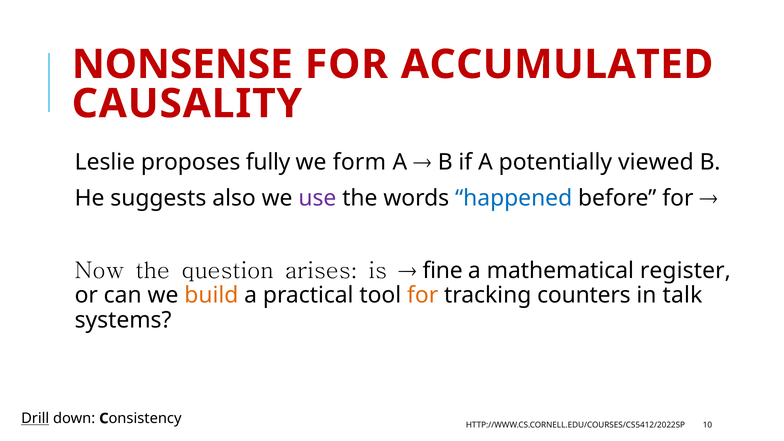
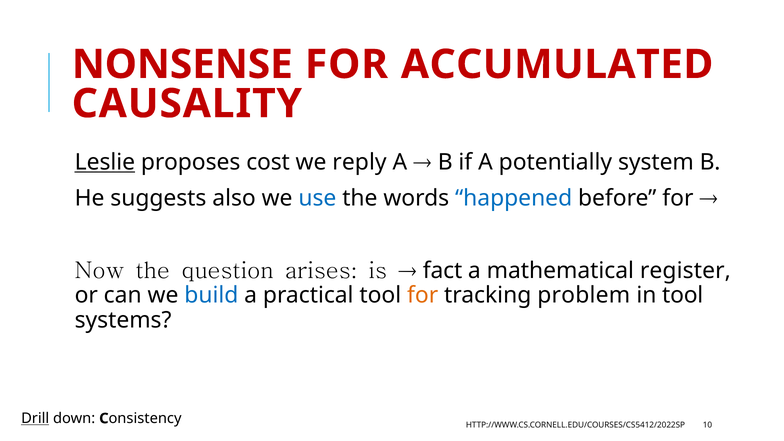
Leslie underline: none -> present (105, 162)
fully: fully -> cost (268, 162)
form: form -> reply (360, 162)
viewed: viewed -> system (656, 162)
use colour: purple -> blue (317, 198)
fine: fine -> fact (443, 271)
build colour: orange -> blue (211, 295)
counters: counters -> problem (584, 295)
in talk: talk -> tool (683, 295)
